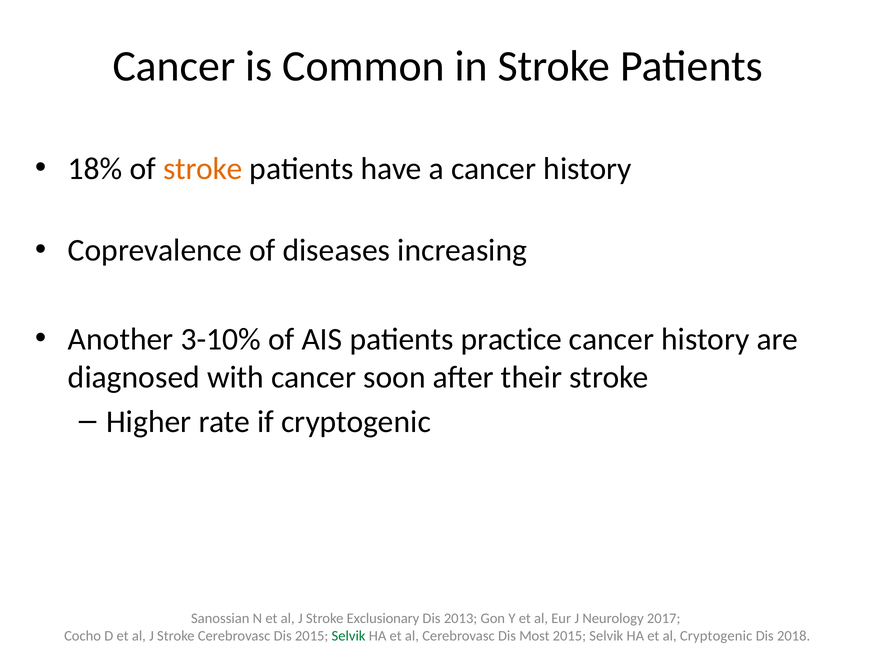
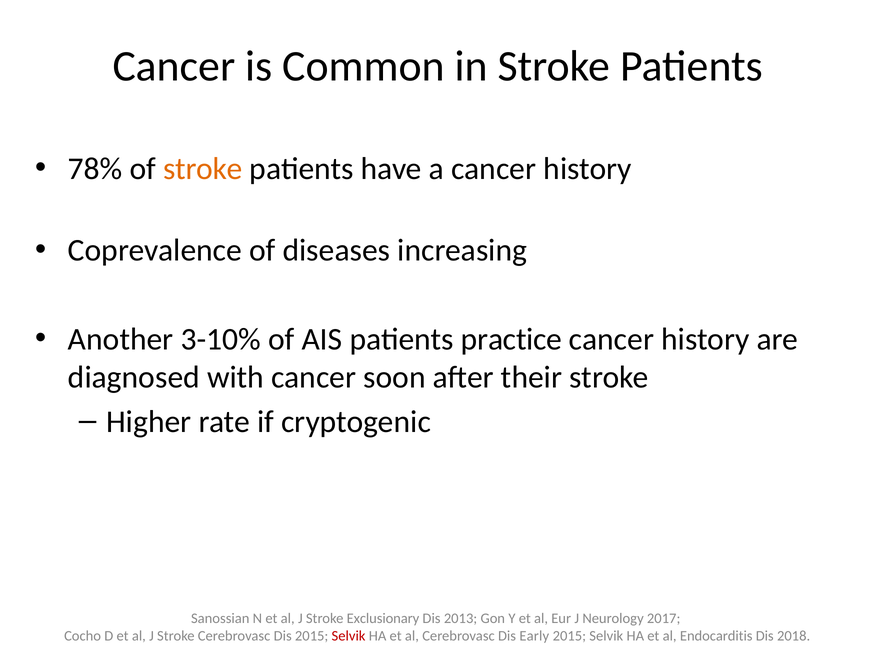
18%: 18% -> 78% (95, 169)
Selvik colour: green -> red (349, 636)
Most: Most -> Early (534, 636)
al Cryptogenic: Cryptogenic -> Endocarditis (716, 636)
